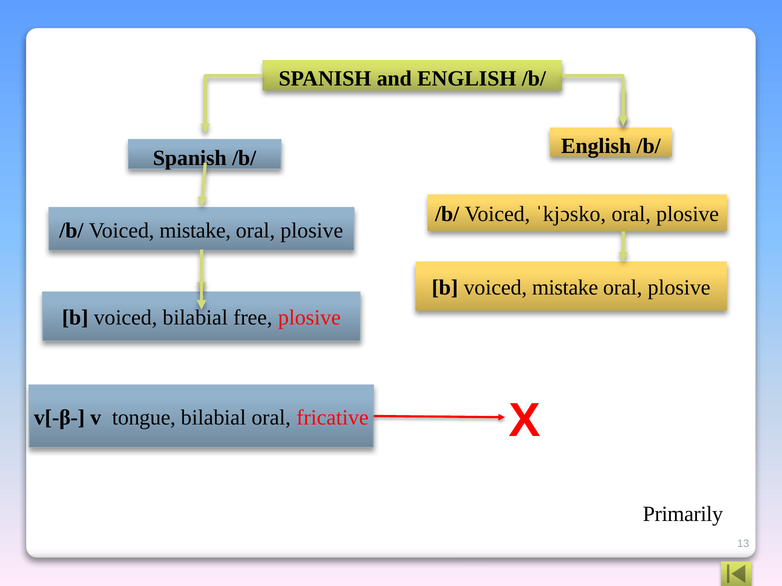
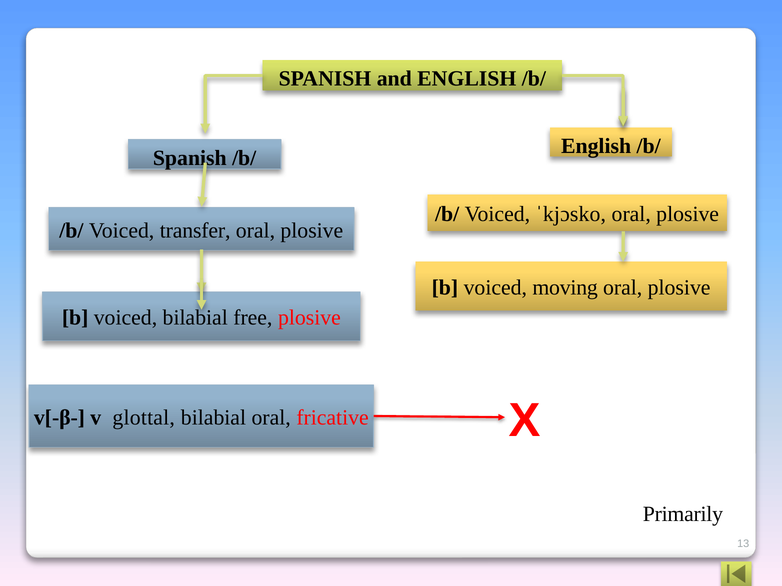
/b/ Voiced mistake: mistake -> transfer (195, 231)
b voiced mistake: mistake -> moving (565, 288)
tongue: tongue -> glottal (144, 418)
